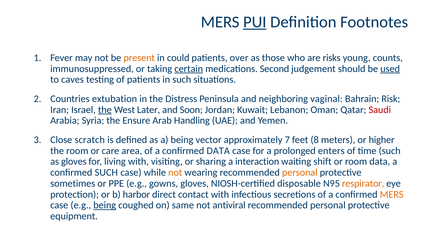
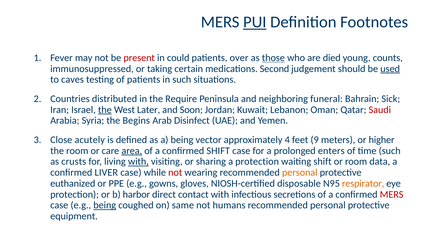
present colour: orange -> red (139, 58)
those underline: none -> present (273, 58)
risks: risks -> died (332, 58)
certain underline: present -> none (189, 69)
extubation: extubation -> distributed (115, 99)
Distress: Distress -> Require (181, 99)
vaginal: vaginal -> funeral (327, 99)
Risk: Risk -> Sick (391, 99)
Ensure: Ensure -> Begins (136, 121)
Handling: Handling -> Disinfect (192, 121)
scratch: scratch -> acutely (90, 140)
7: 7 -> 4 (287, 140)
8: 8 -> 9 (315, 140)
area underline: none -> present (132, 151)
confirmed DATA: DATA -> SHIFT (218, 151)
as gloves: gloves -> crusts (74, 162)
with underline: none -> present (138, 162)
a interaction: interaction -> protection (257, 162)
confirmed SUCH: SUCH -> LIVER (106, 173)
not colour: orange -> red (175, 173)
sometimes: sometimes -> euthanized (73, 184)
MERS colour: orange -> red (392, 195)
antiviral: antiviral -> humans (229, 206)
